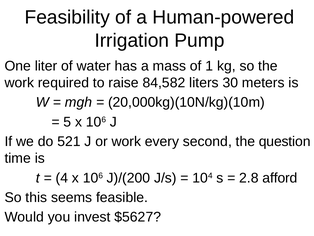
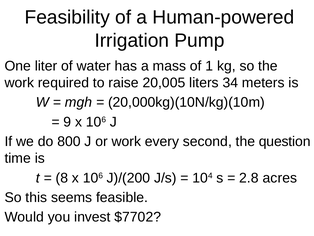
84,582: 84,582 -> 20,005 (164, 83)
30: 30 -> 34 (230, 83)
5: 5 -> 9 (67, 122)
521: 521 -> 800 (69, 141)
4: 4 -> 8 (62, 178)
afford: afford -> acres (280, 178)
$5627: $5627 -> $7702 (138, 217)
